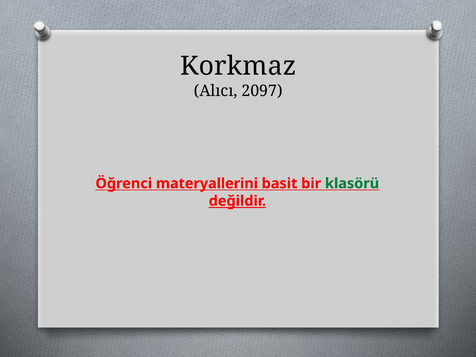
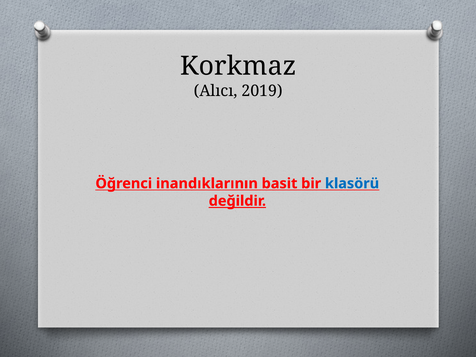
2097: 2097 -> 2019 (262, 91)
materyallerini: materyallerini -> inandıklarının (207, 184)
klasörü colour: green -> blue (352, 184)
